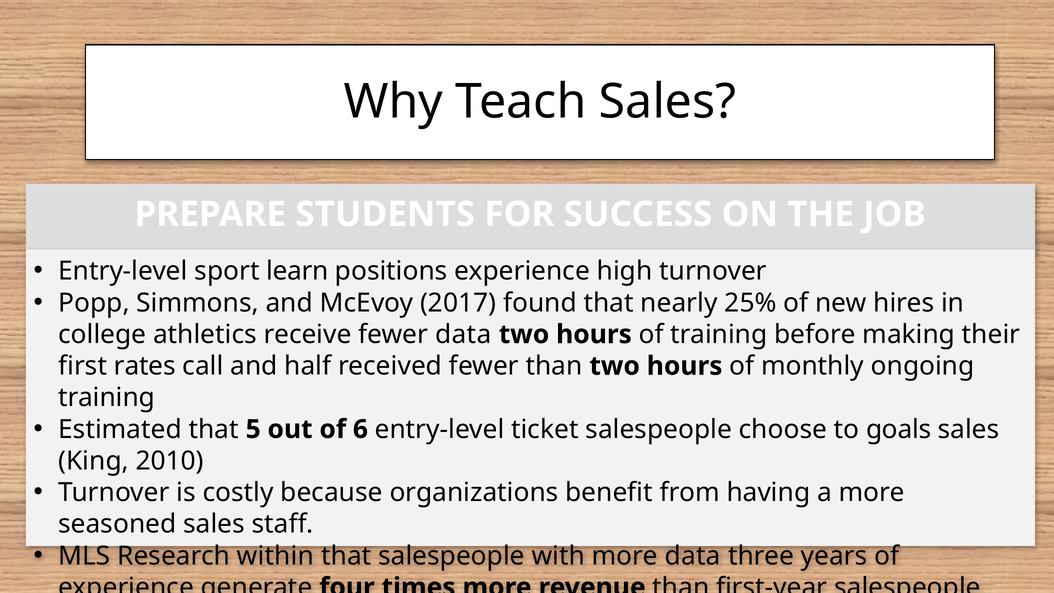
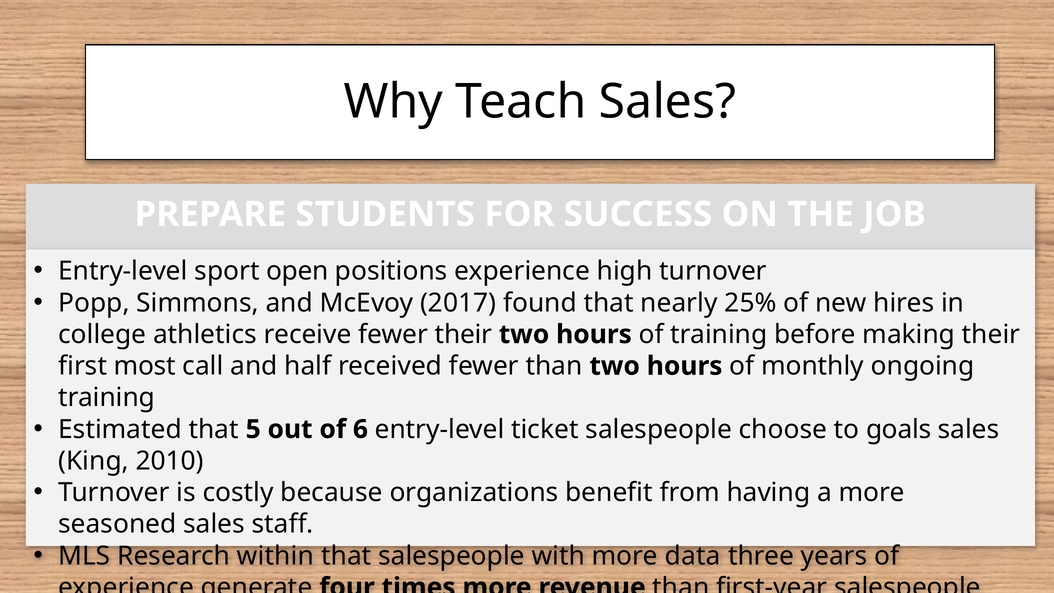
learn: learn -> open (297, 271)
fewer data: data -> their (464, 334)
rates: rates -> most (145, 366)
